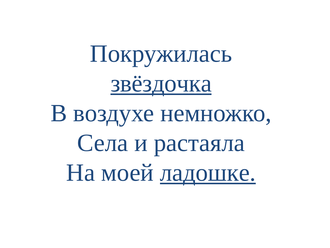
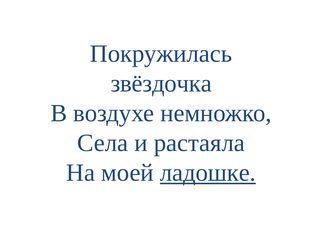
звёздочка underline: present -> none (161, 83)
